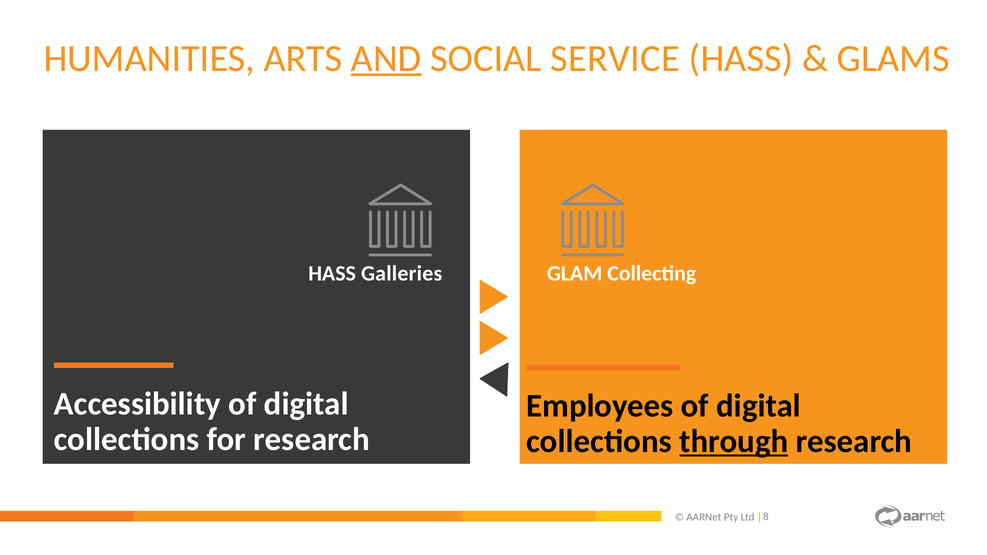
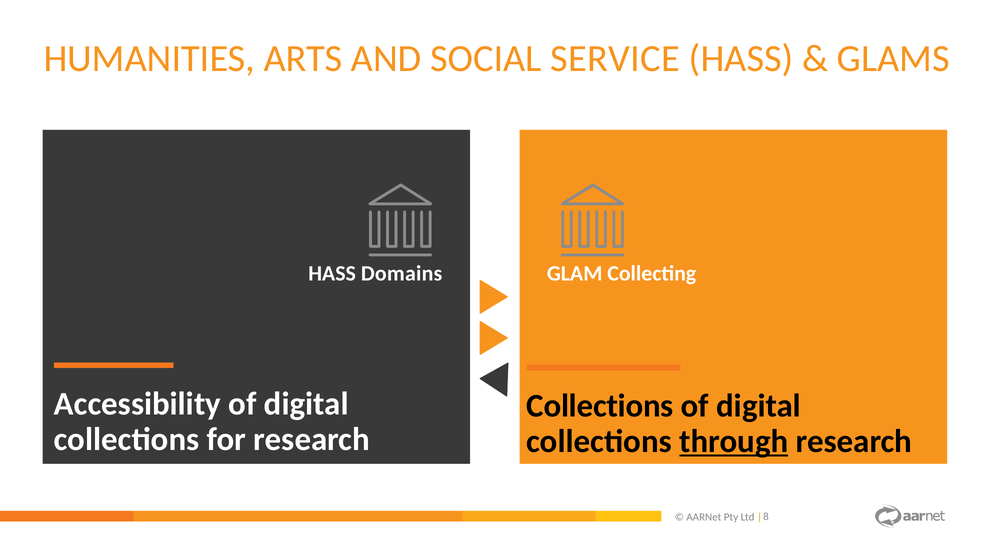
AND underline: present -> none (386, 58)
Galleries: Galleries -> Domains (402, 274)
Employees: Employees -> Collections (600, 406)
